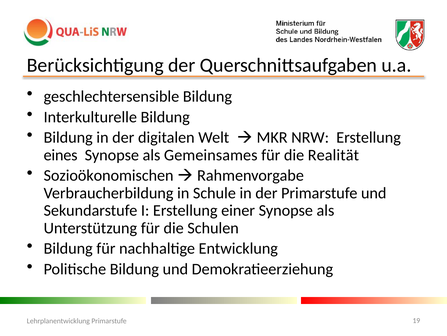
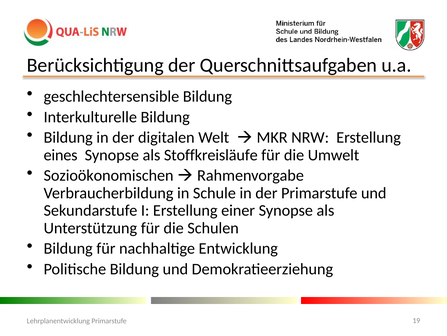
Gemeinsames: Gemeinsames -> Stoffkreisläufe (211, 155)
Realität: Realität -> Umwelt (334, 155)
